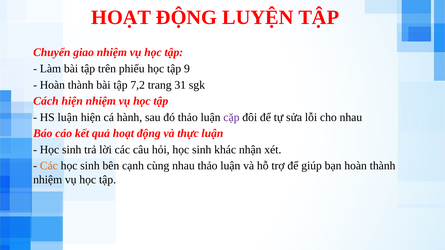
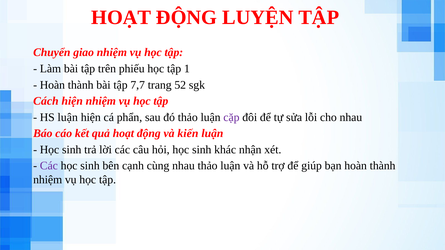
9: 9 -> 1 (187, 69)
7,2: 7,2 -> 7,7 (138, 85)
31: 31 -> 52 (180, 85)
hành: hành -> phẩn (129, 117)
thực: thực -> kiến (188, 134)
Các colour: orange -> purple (49, 166)
